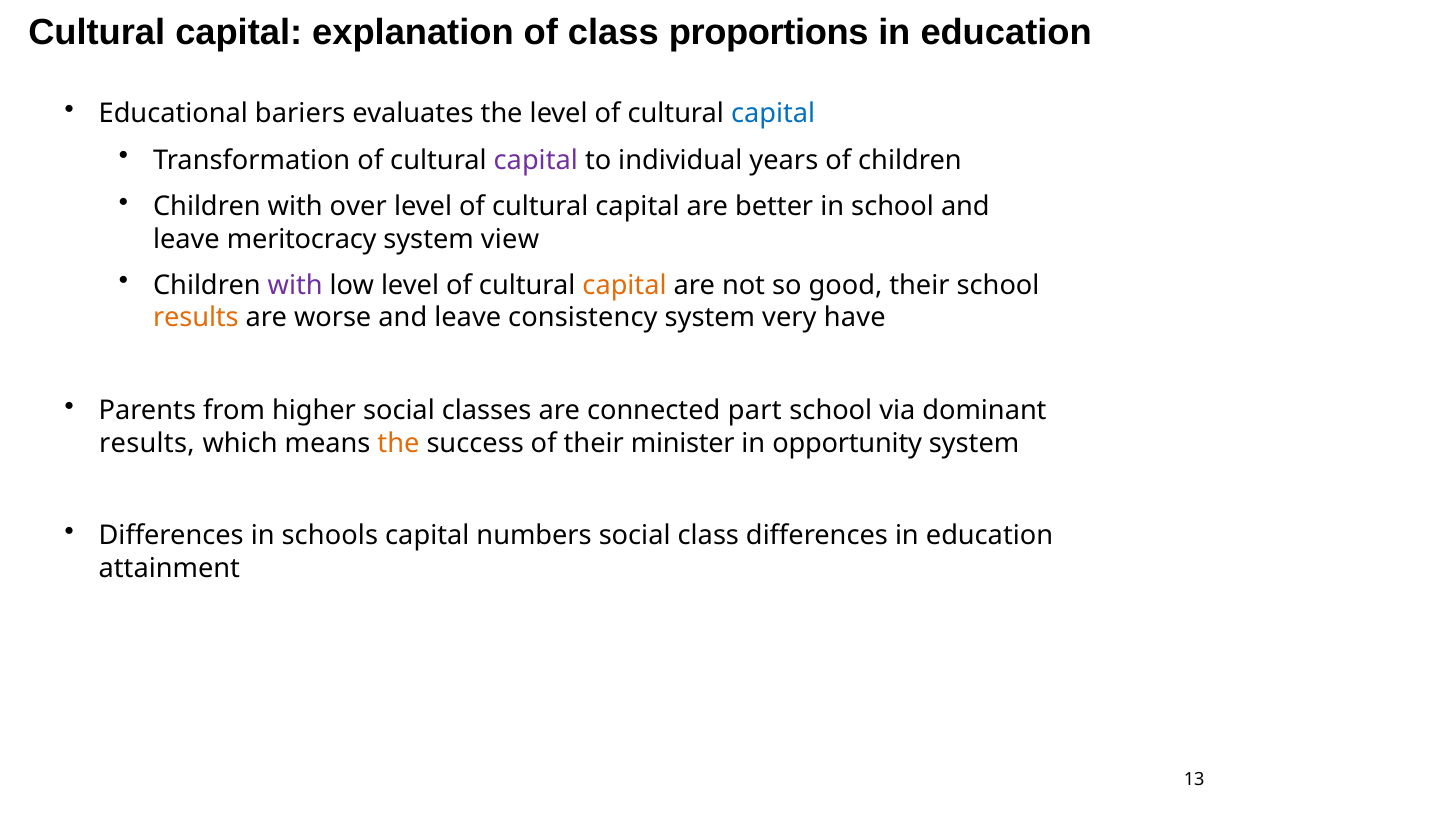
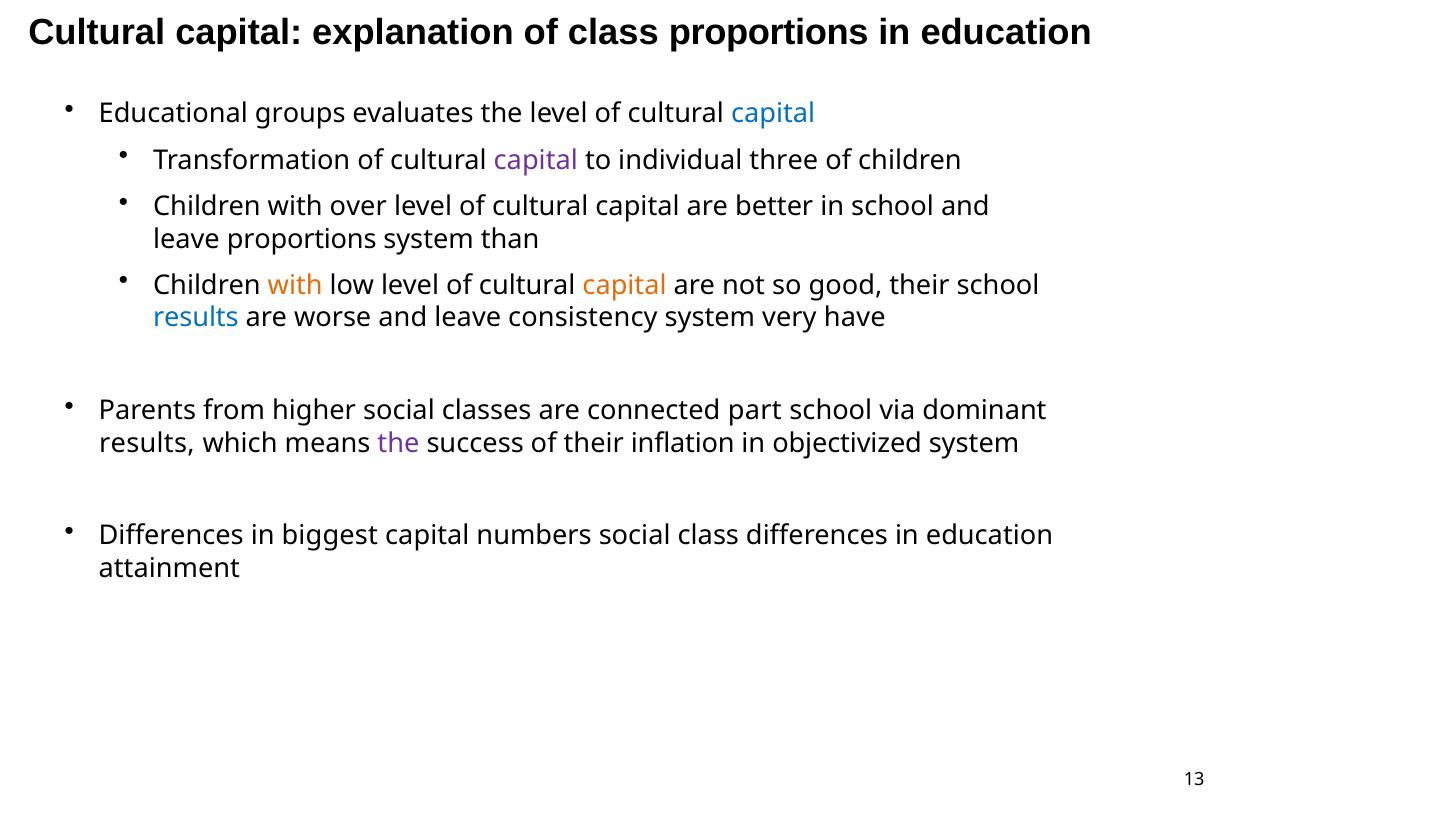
bariers: bariers -> groups (300, 114)
years: years -> three (784, 160)
leave meritocracy: meritocracy -> proportions (302, 239)
view: view -> than (510, 239)
with colour: purple -> orange (295, 285)
results colour: orange -> blue (196, 318)
the colour: orange -> purple (398, 443)
minister: minister -> inflation (683, 443)
opportunity: opportunity -> objectivized (847, 443)
schools: schools -> biggest (330, 536)
